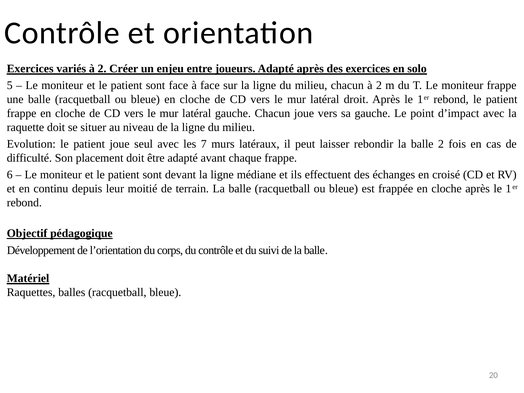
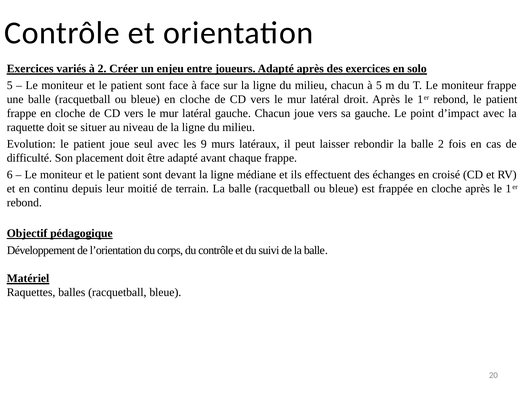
chacun à 2: 2 -> 5 (379, 85)
7: 7 -> 9 (204, 144)
